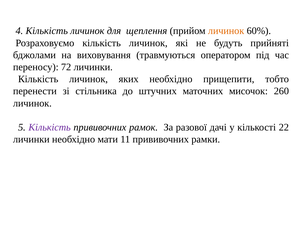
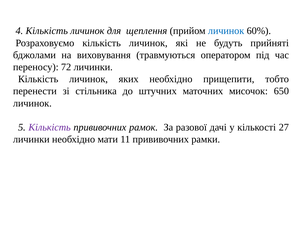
личинок colour: orange -> blue (226, 31)
260: 260 -> 650 (281, 91)
22: 22 -> 27 (284, 128)
